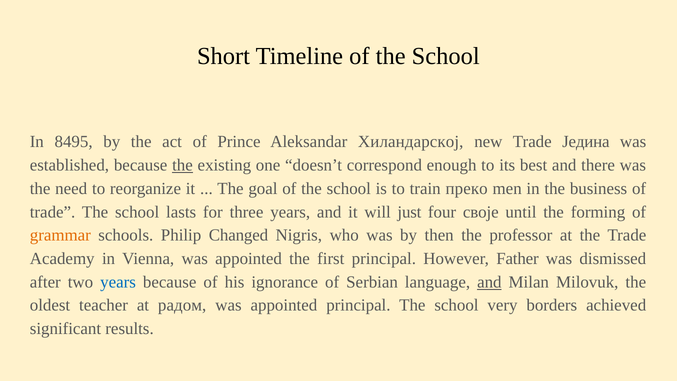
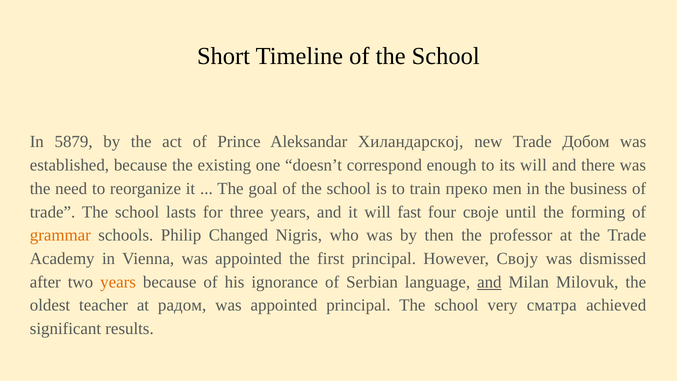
8495: 8495 -> 5879 (74, 142)
Једина: Једина -> Добом (586, 142)
the underline: present -> none (182, 165)
its best: best -> will (534, 165)
just: just -> fast (409, 212)
Father: Father -> Своју (517, 259)
years colour: blue -> orange (118, 282)
borders: borders -> сматра (552, 305)
